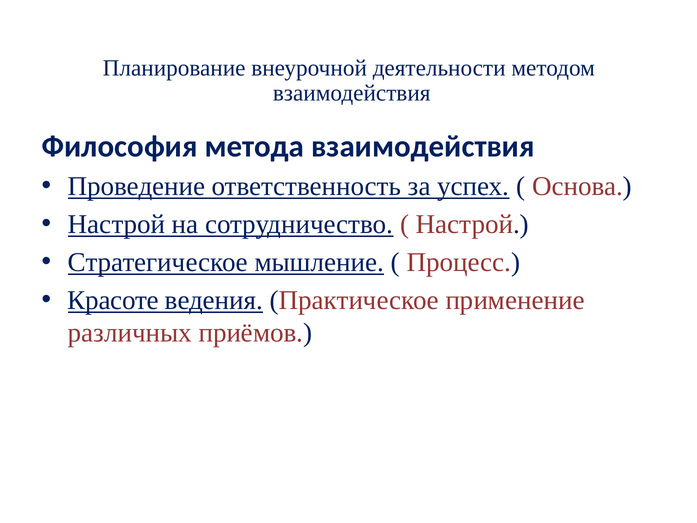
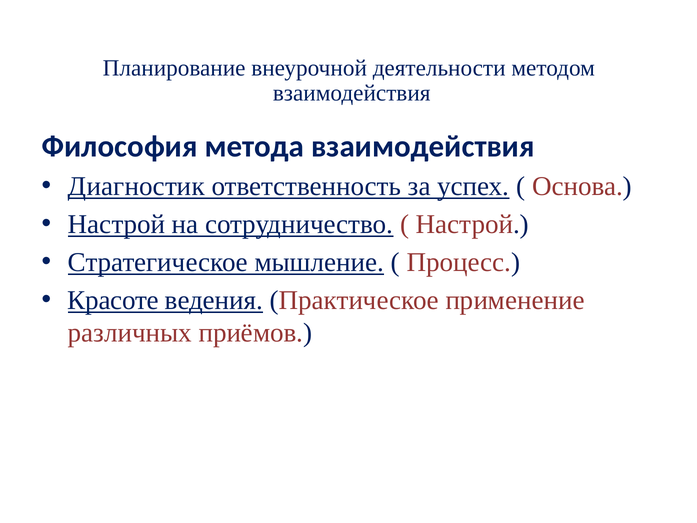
Проведение: Проведение -> Диагностик (136, 186)
